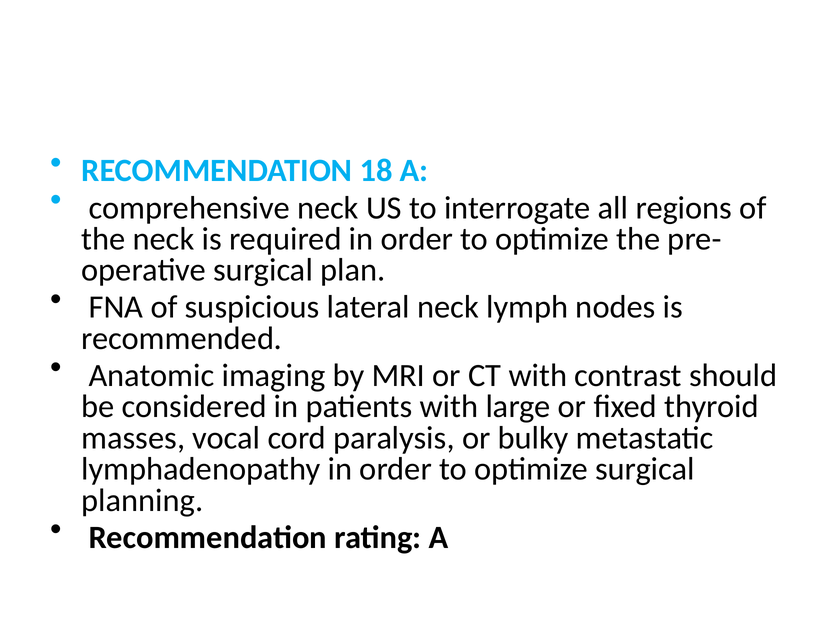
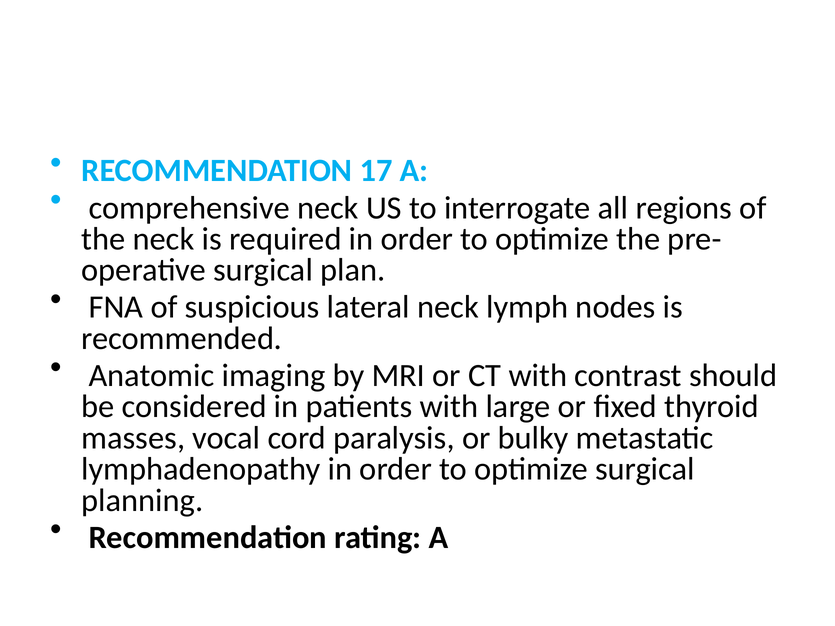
18: 18 -> 17 (376, 171)
